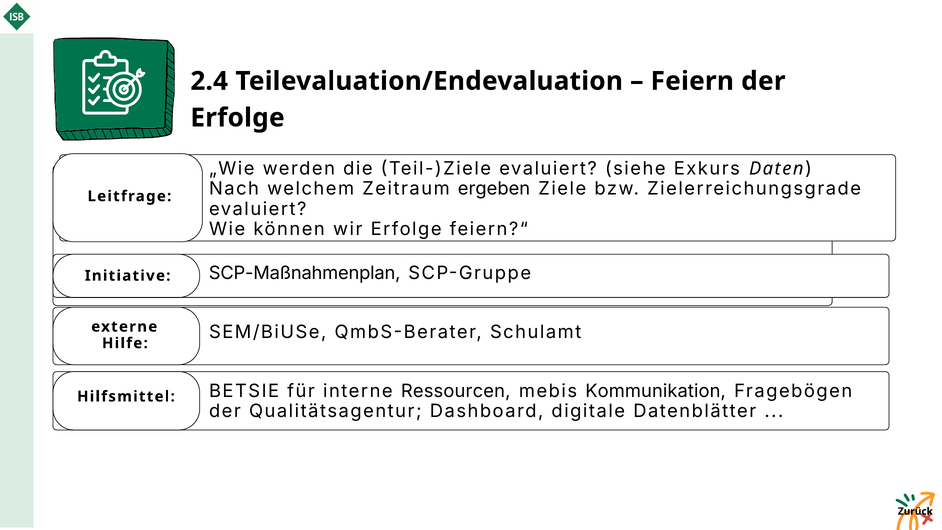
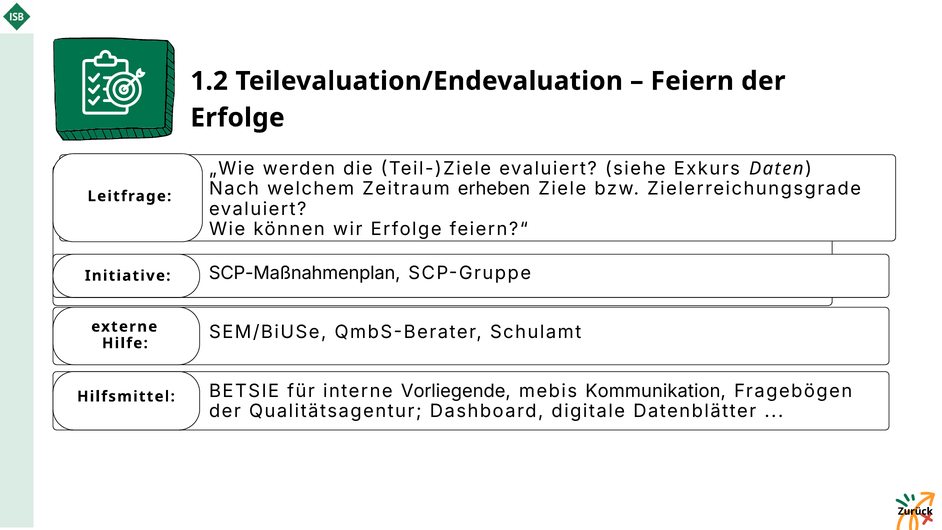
2.4: 2.4 -> 1.2 (209, 81)
ergeben: ergeben -> erheben (494, 189)
Ressourcen: Ressourcen -> Vorliegende (456, 391)
